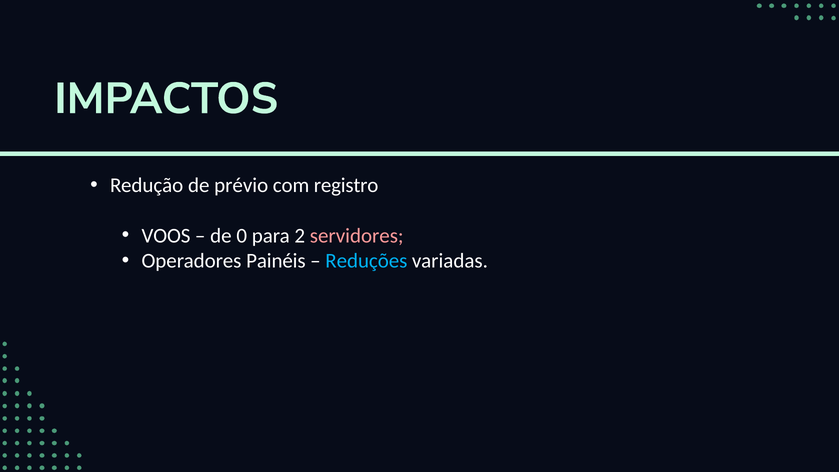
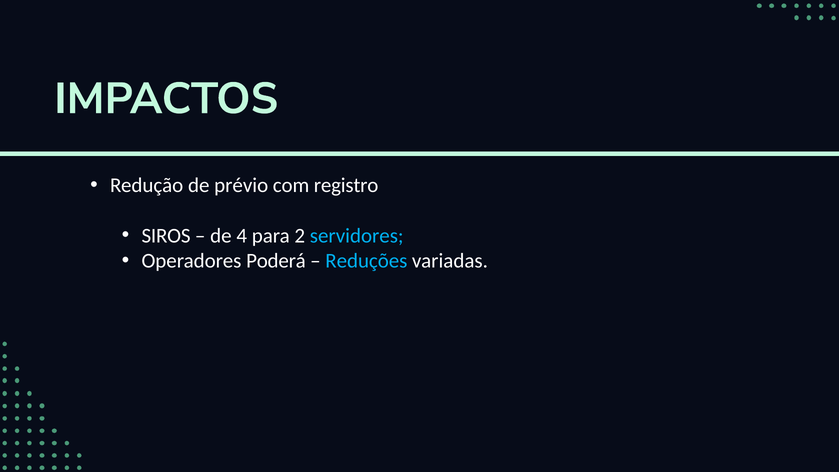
VOOS: VOOS -> SIROS (166, 236)
0: 0 -> 4 (242, 236)
servidores colour: pink -> light blue (357, 236)
Painéis: Painéis -> Poderá (276, 261)
